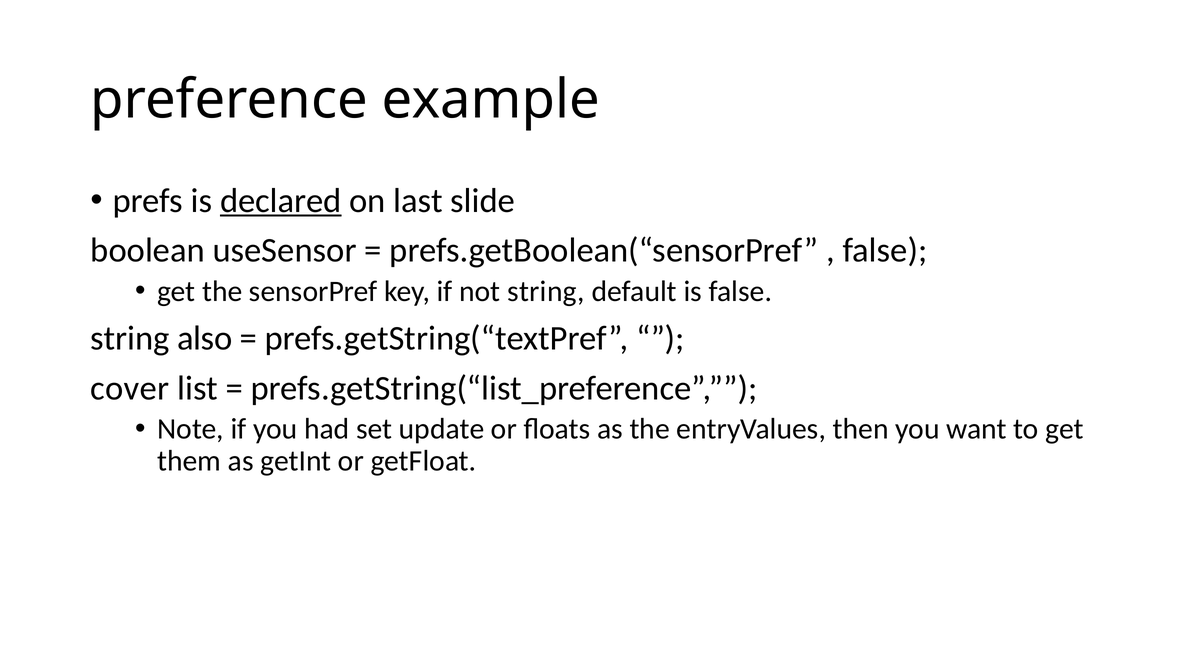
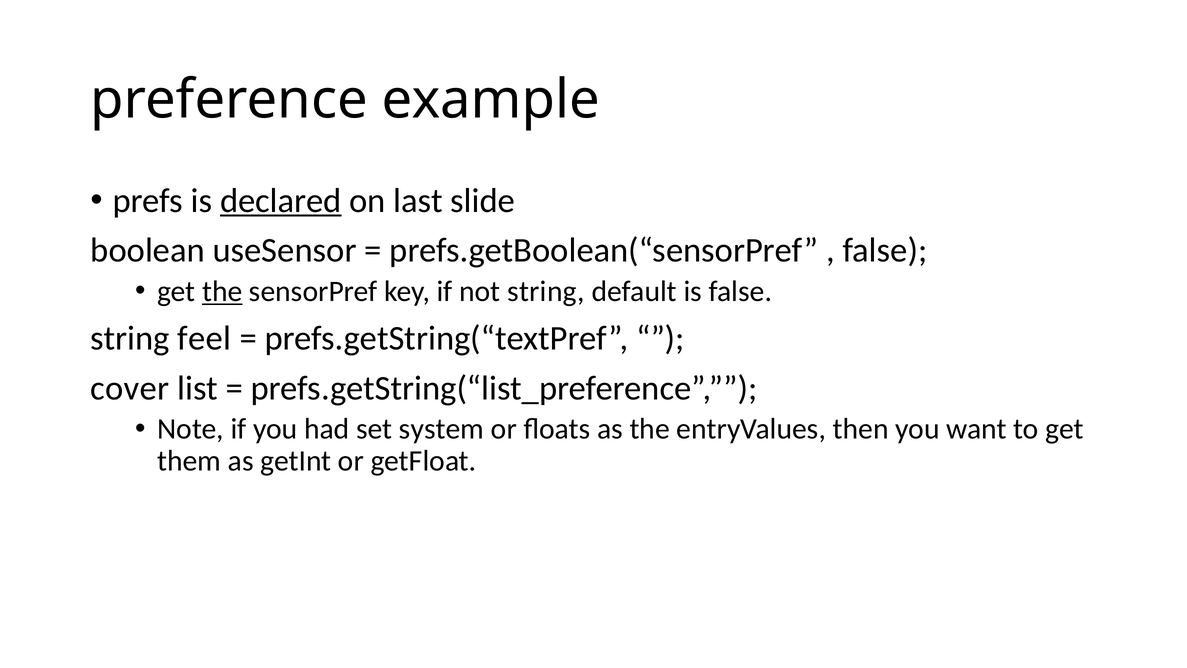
the underline: none -> present (222, 291)
also: also -> feel (204, 338)
update: update -> system (442, 429)
